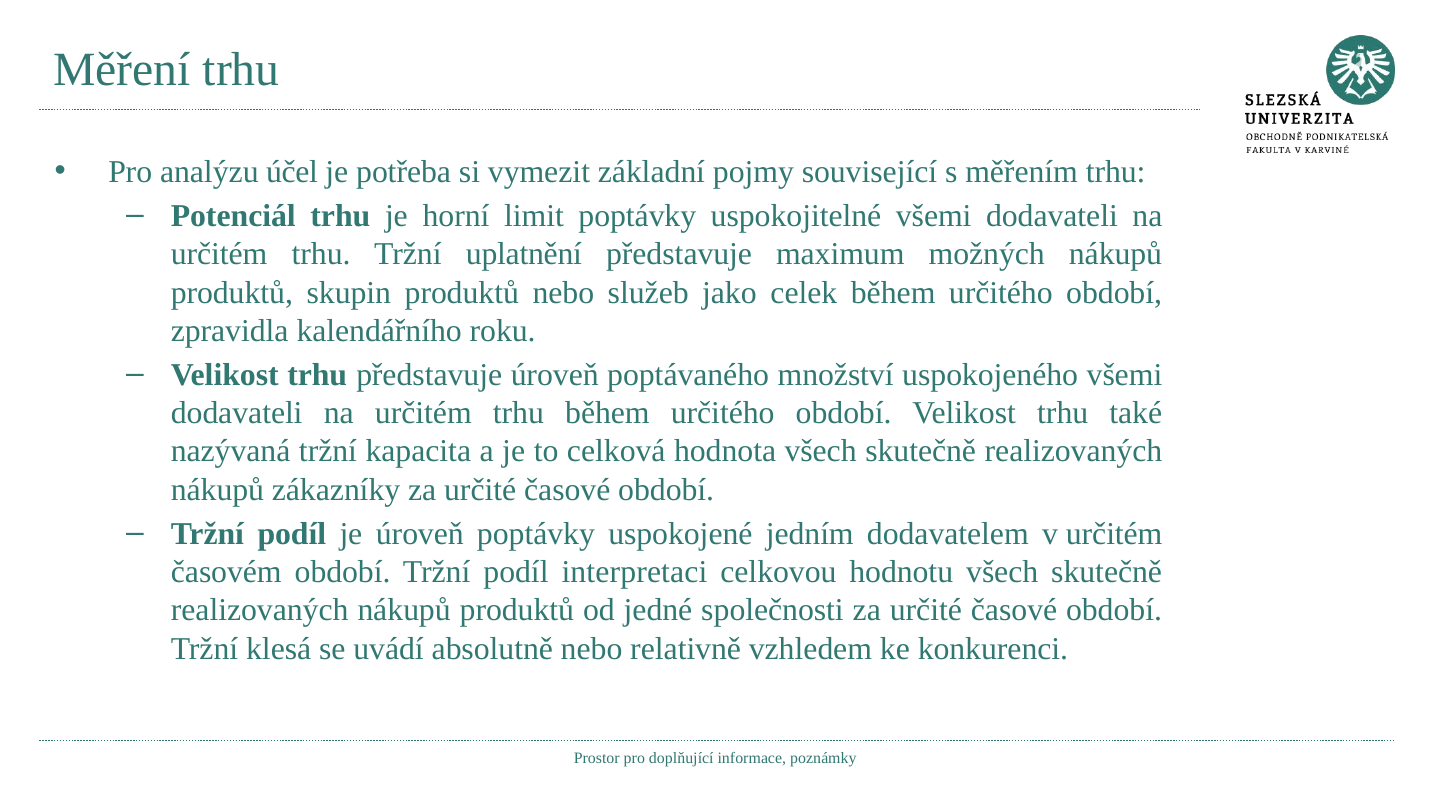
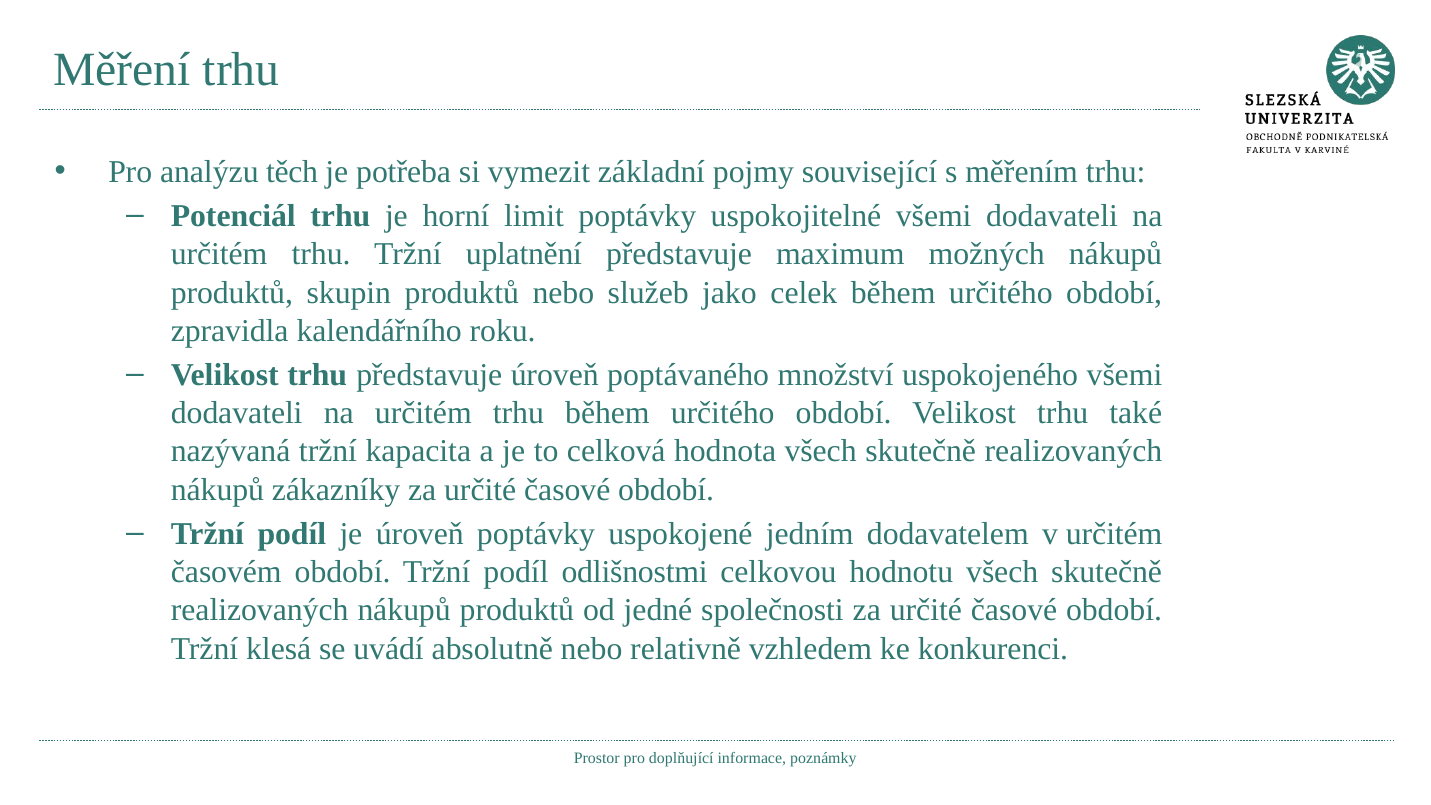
účel: účel -> těch (292, 172)
interpretaci: interpretaci -> odlišnostmi (635, 572)
